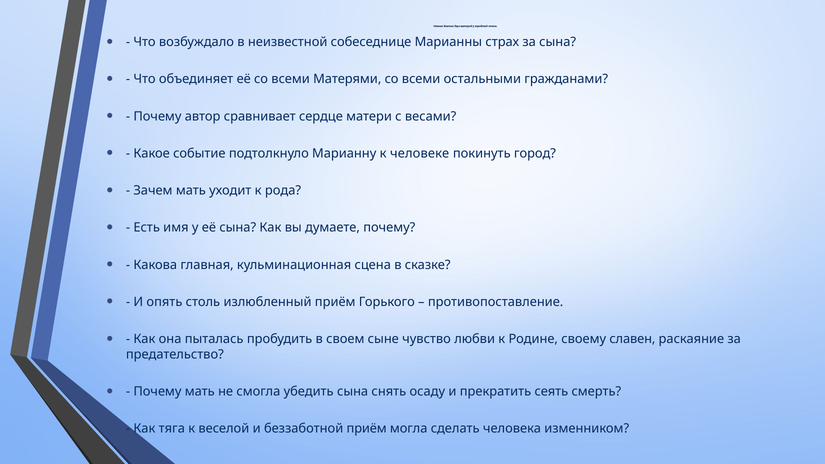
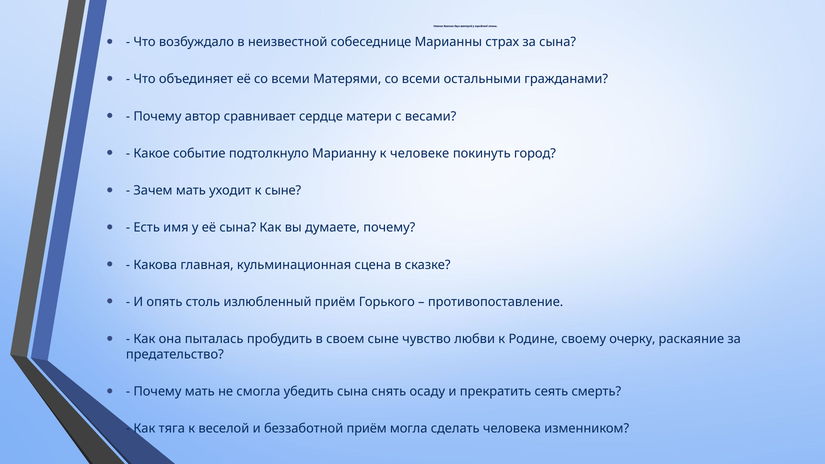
к рода: рода -> сыне (283, 191)
славен: славен -> очерку (632, 339)
